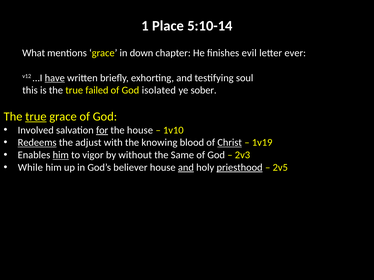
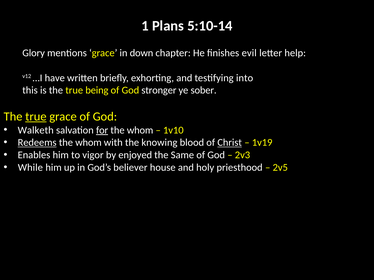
Place: Place -> Plans (168, 26)
What: What -> Glory (34, 53)
ever: ever -> help (295, 53)
have underline: present -> none (55, 78)
soul: soul -> into (245, 78)
failed: failed -> being (97, 90)
isolated: isolated -> stronger (159, 90)
Involved: Involved -> Walketh (36, 130)
house: house -> whom (140, 130)
adjust: adjust -> whom (88, 143)
him underline: present -> none (61, 155)
without: without -> enjoyed (135, 155)
and underline: present -> none (186, 168)
priesthood underline: present -> none (240, 168)
